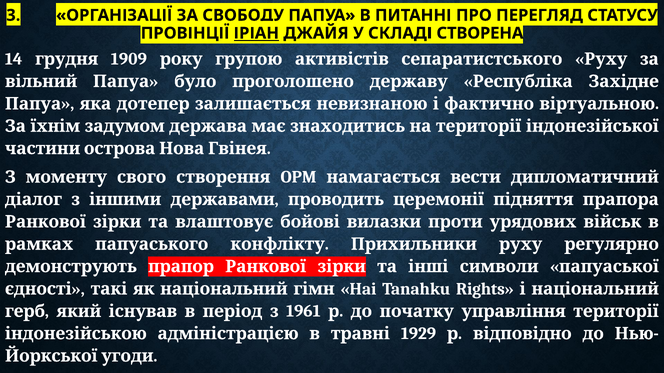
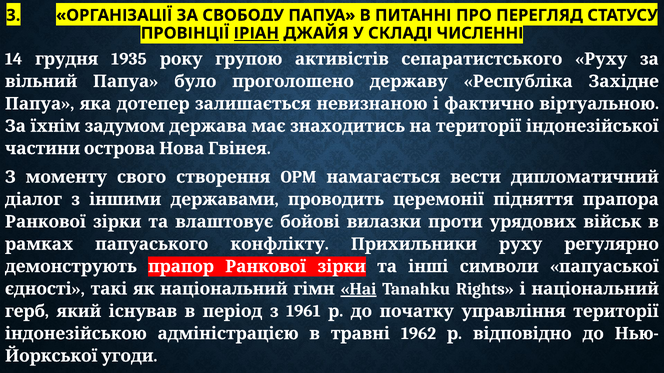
СТВОРЕНА: СТВОРЕНА -> ЧИСЛЕННІ (480, 33)
1909: 1909 -> 1935 (129, 59)
Hai underline: none -> present (358, 289)
1929: 1929 -> 1962 (419, 334)
